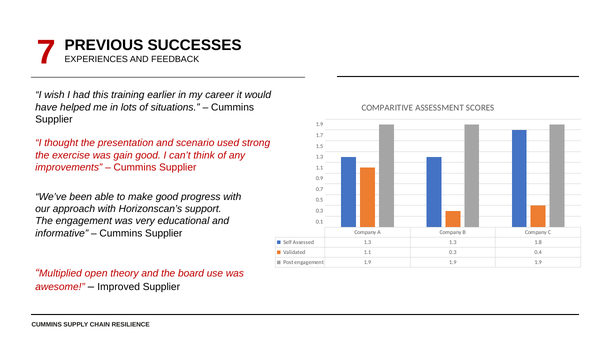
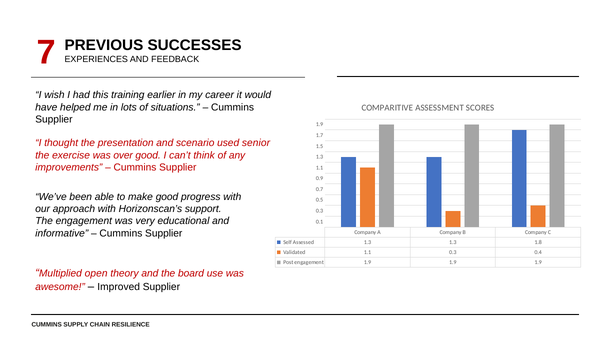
strong: strong -> senior (256, 143)
gain: gain -> over (123, 155)
